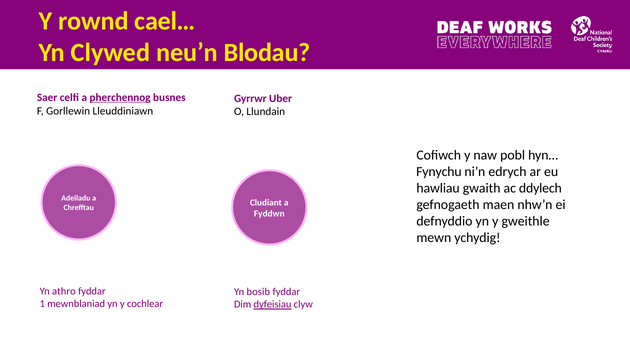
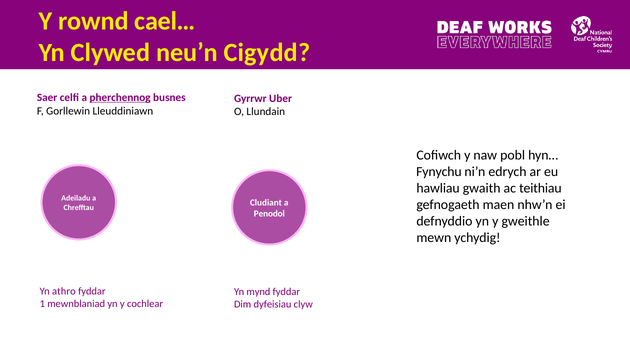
Blodau: Blodau -> Cigydd (267, 53)
ddylech: ddylech -> teithiau (540, 188)
Fyddwn: Fyddwn -> Penodol (269, 214)
bosib: bosib -> mynd (258, 292)
dyfeisiau underline: present -> none (272, 305)
